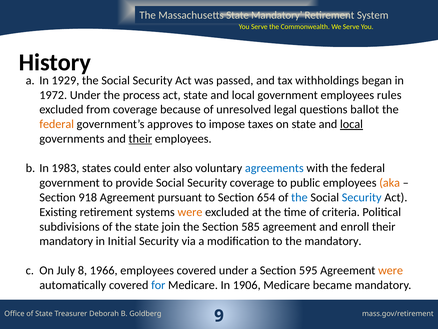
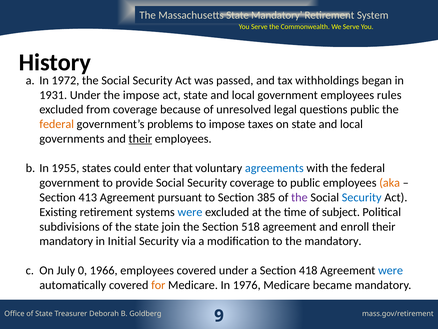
1929: 1929 -> 1972 (65, 80)
1972: 1972 -> 1931 (53, 95)
the process: process -> impose (141, 95)
questions ballot: ballot -> public (365, 109)
approves: approves -> problems (170, 124)
local underline: present -> none (351, 124)
1983: 1983 -> 1955 (65, 168)
also: also -> that (183, 168)
918: 918 -> 413 (88, 197)
654: 654 -> 385 (266, 197)
the colour: blue -> purple (299, 197)
were colour: orange -> blue (190, 212)
criteria: criteria -> subject (341, 212)
585: 585 -> 518 (251, 226)
8: 8 -> 0 (82, 270)
595: 595 -> 418 (308, 270)
were colour: orange -> blue (391, 270)
for colour: blue -> orange (158, 285)
1906: 1906 -> 1976 (247, 285)
